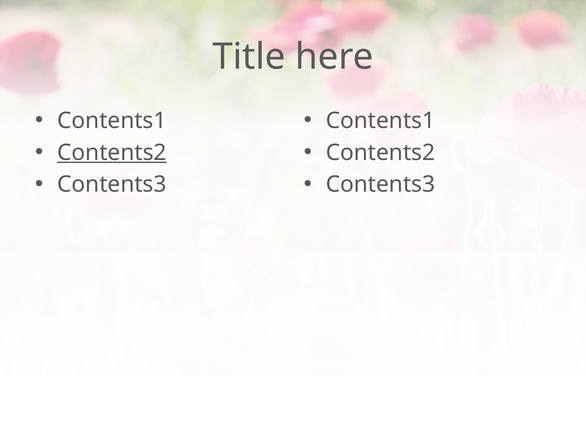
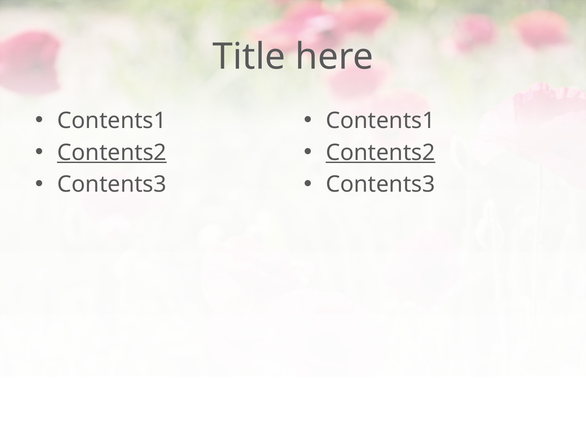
Contents2 underline: none -> present (380, 153)
